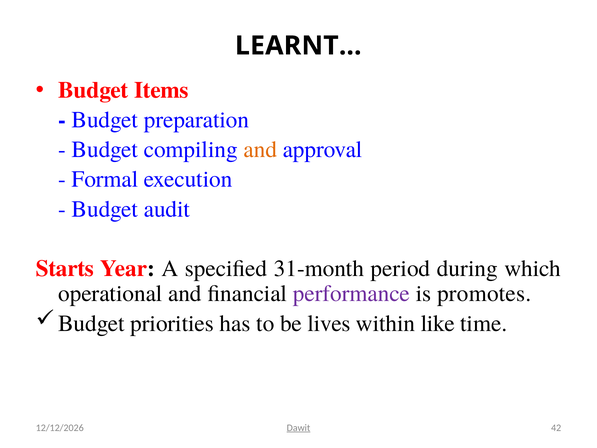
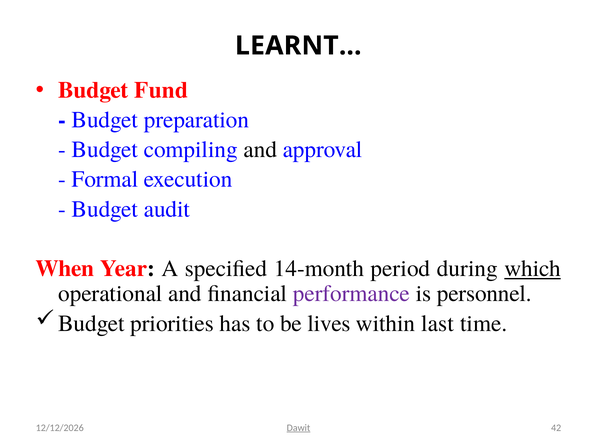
Items: Items -> Fund (161, 90)
and colour: orange -> black (260, 149)
Starts: Starts -> When (65, 268)
31-month: 31-month -> 14-month (319, 268)
which underline: none -> present (533, 268)
promotes: promotes -> personnel (484, 293)
like: like -> last (438, 323)
